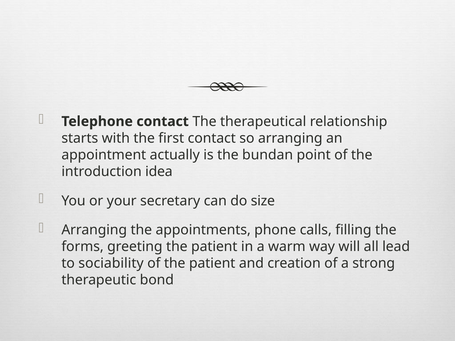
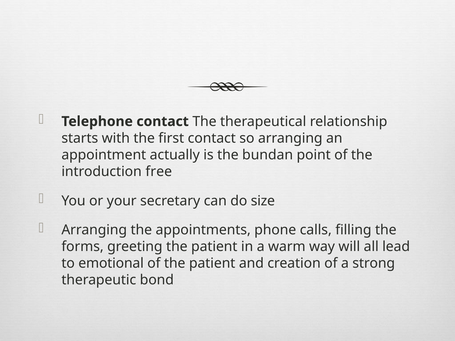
idea: idea -> free (159, 172)
sociability: sociability -> emotional (111, 264)
